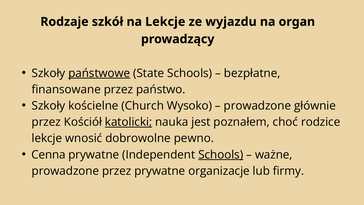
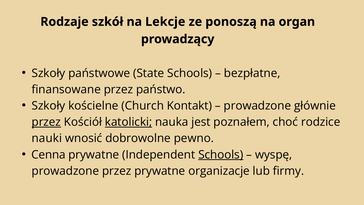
wyjazdu: wyjazdu -> ponoszą (231, 22)
państwowe underline: present -> none (99, 73)
Wysoko: Wysoko -> Kontakt (189, 106)
przez underline: none -> present (46, 122)
lekcje: lekcje -> nauki (47, 138)
ważne: ważne -> wyspę (274, 154)
